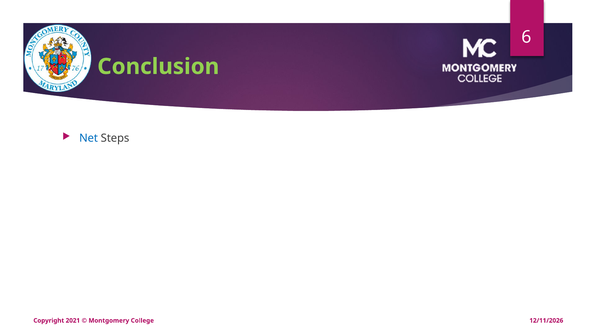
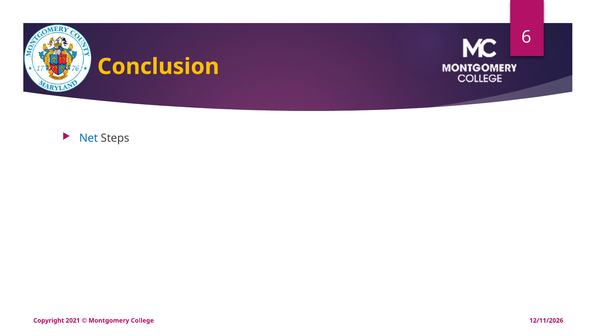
Conclusion colour: light green -> yellow (158, 66)
